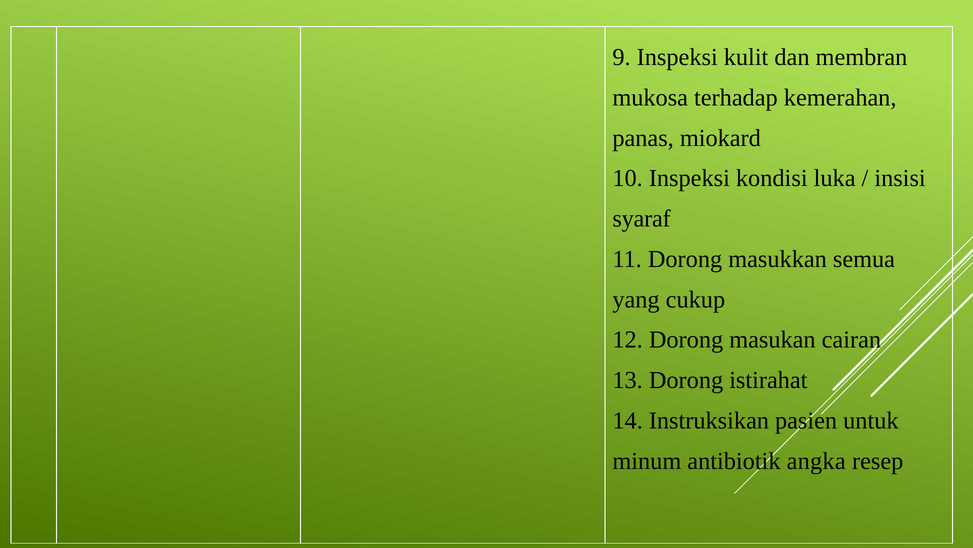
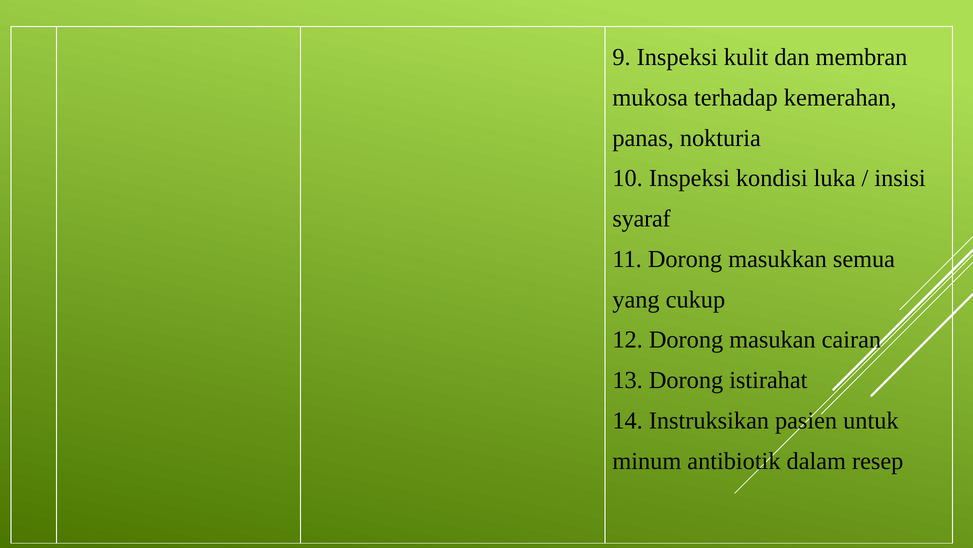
miokard: miokard -> nokturia (720, 138)
angka: angka -> dalam (816, 461)
